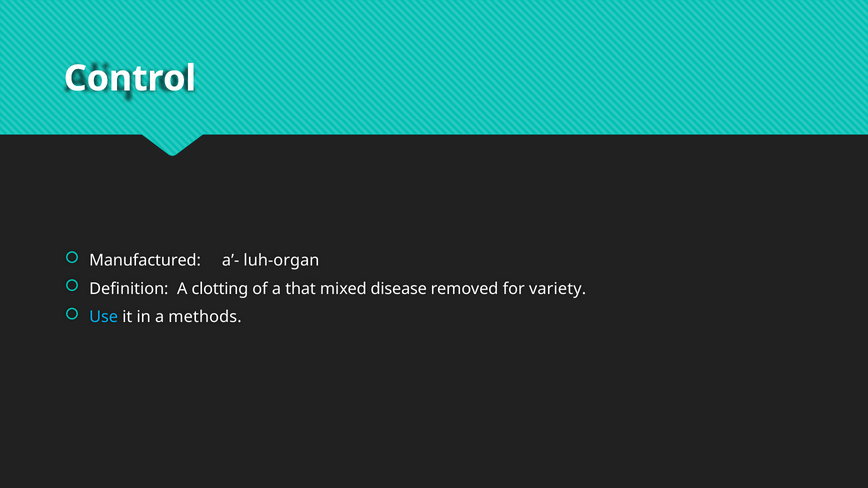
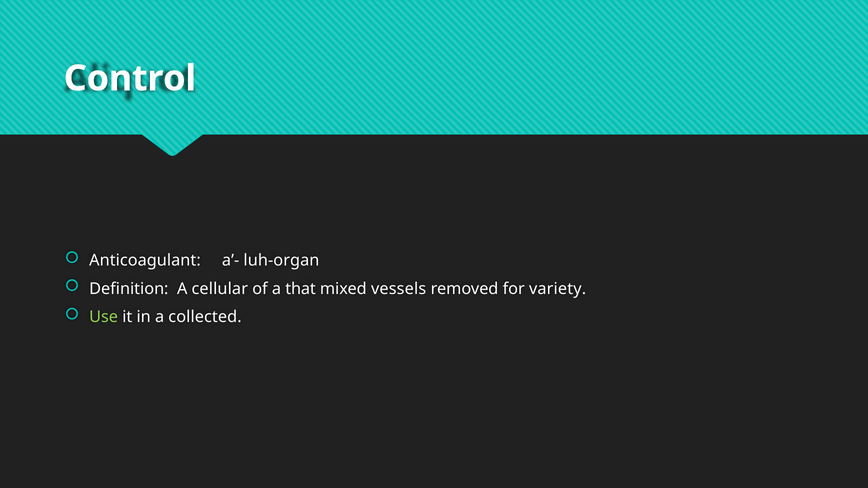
Manufactured: Manufactured -> Anticoagulant (145, 261)
clotting: clotting -> cellular (220, 289)
disease: disease -> vessels (399, 289)
Use colour: light blue -> light green (104, 317)
methods: methods -> collected (205, 317)
